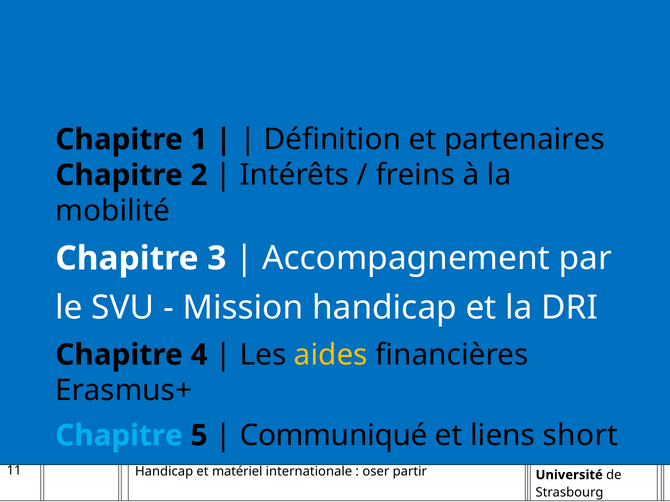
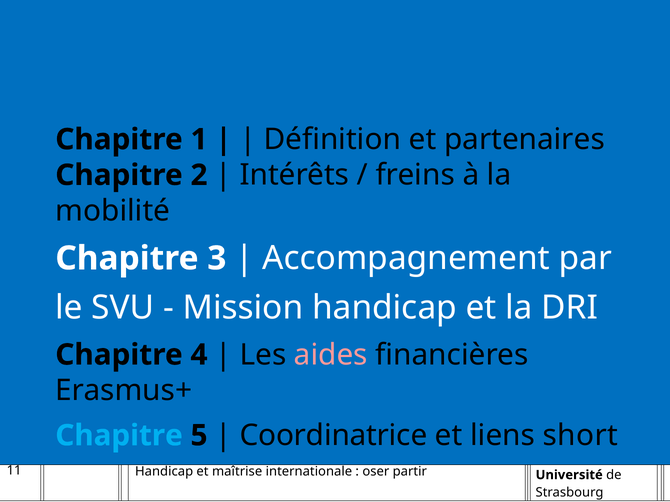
aides colour: yellow -> pink (331, 355)
Communiqué: Communiqué -> Coordinatrice (333, 436)
matériel: matériel -> maîtrise (237, 472)
